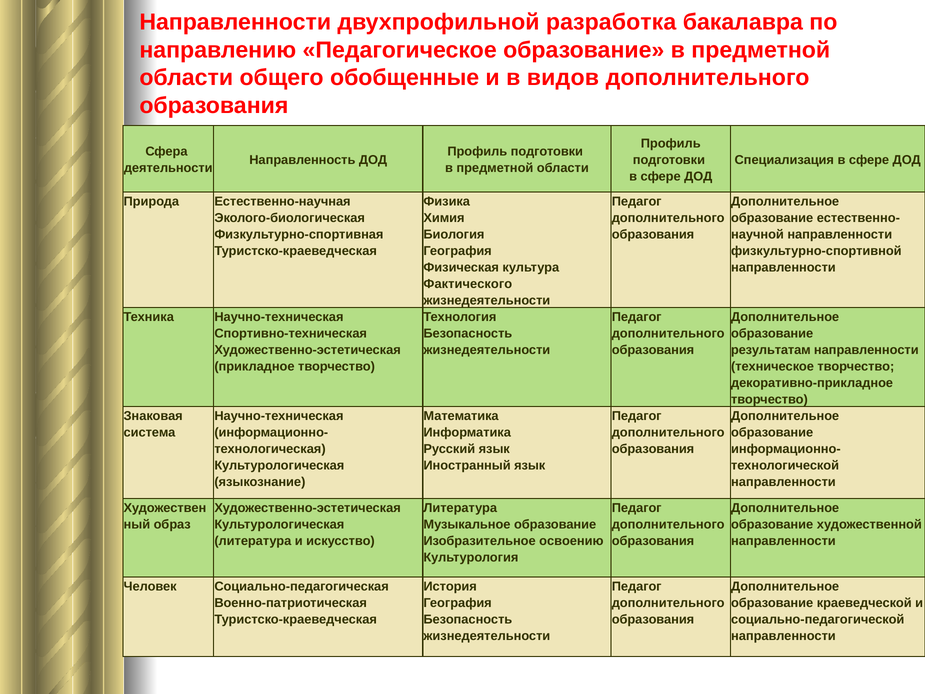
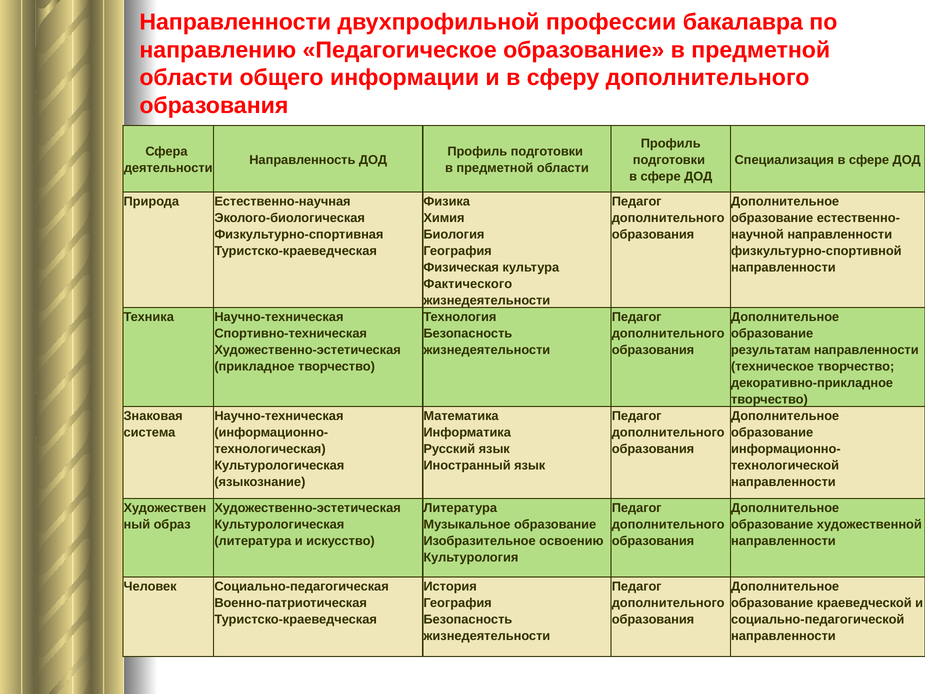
разработка: разработка -> профессии (611, 22)
обобщенные: обобщенные -> информации (405, 78)
видов: видов -> сферу (563, 78)
